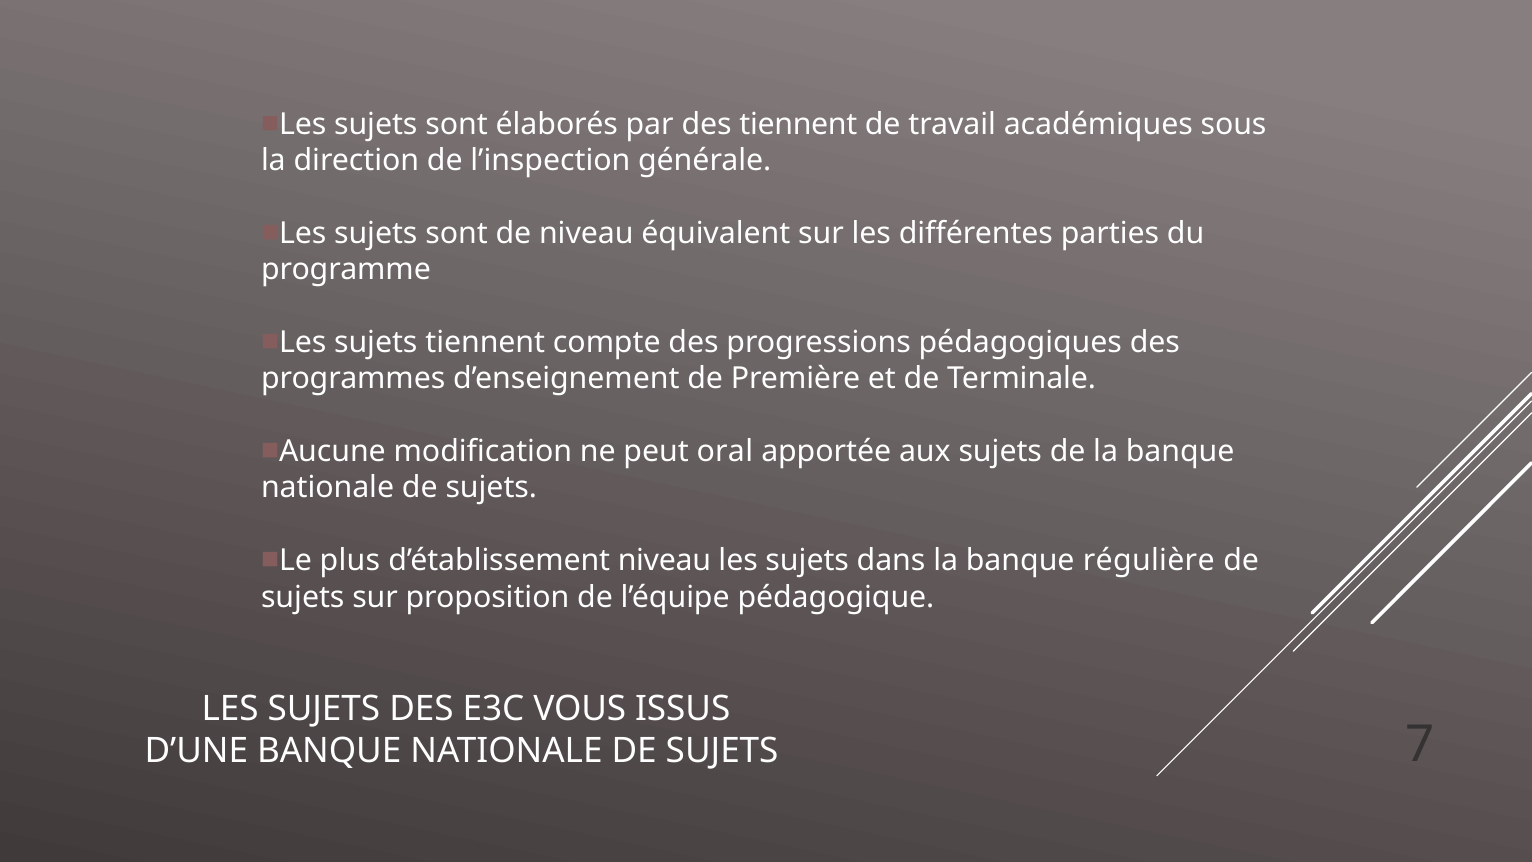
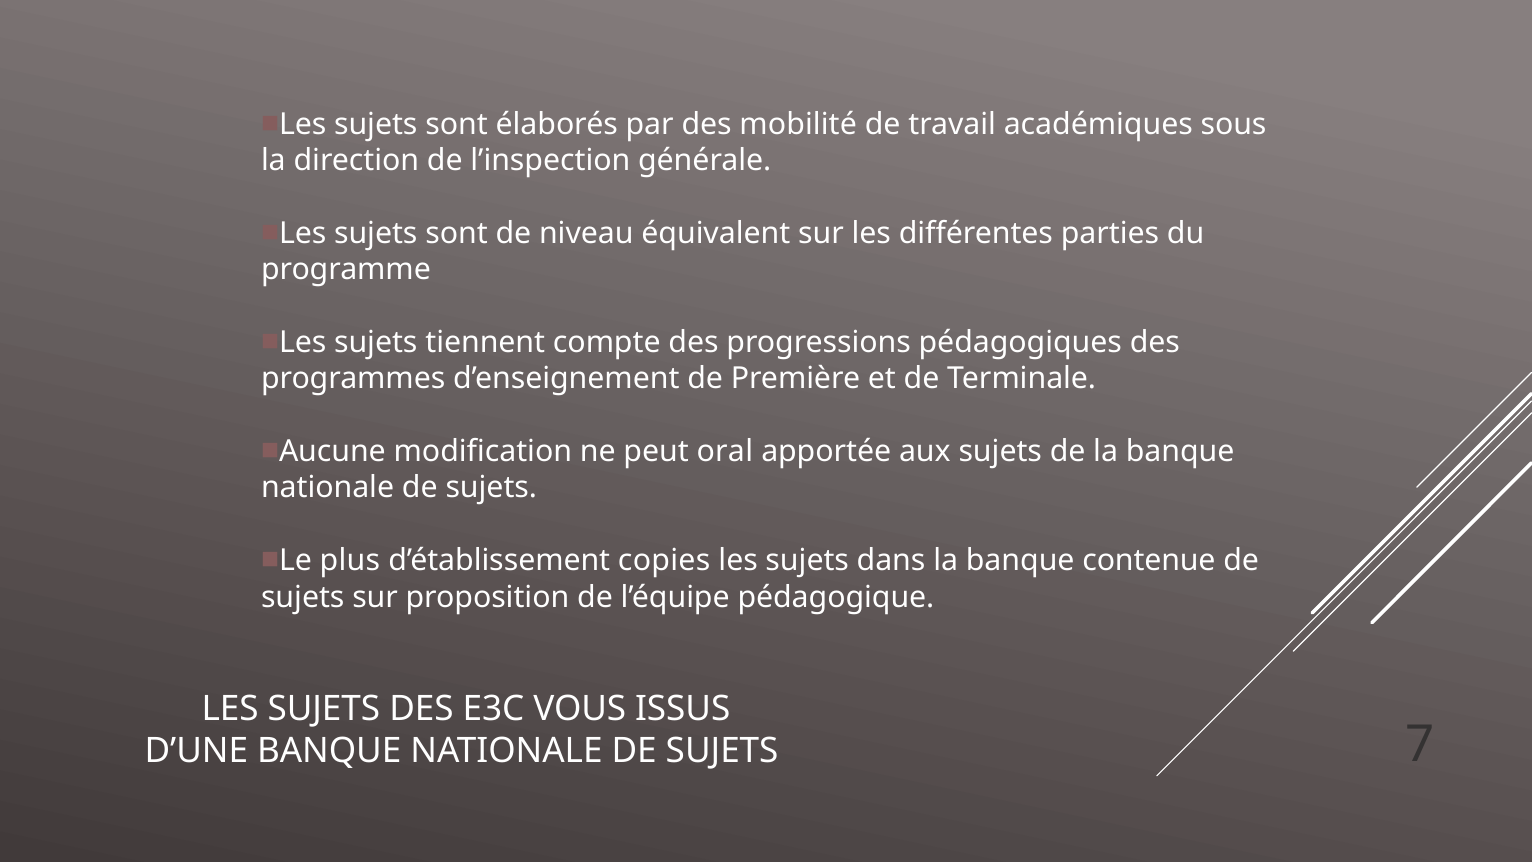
des tiennent: tiennent -> mobilité (798, 124)
d’établissement niveau: niveau -> copies (664, 561)
régulière: régulière -> contenue (1149, 561)
